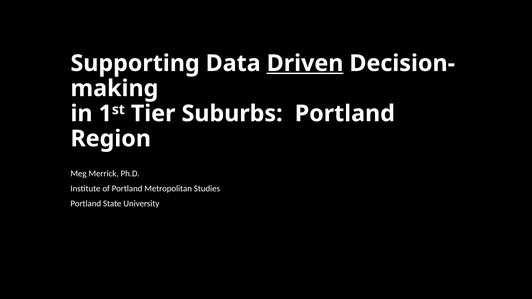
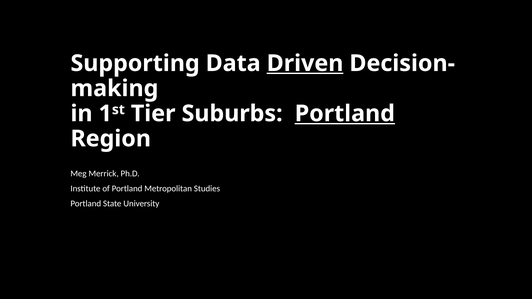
Portland underline: none -> present (345, 114)
